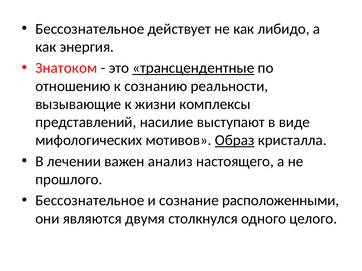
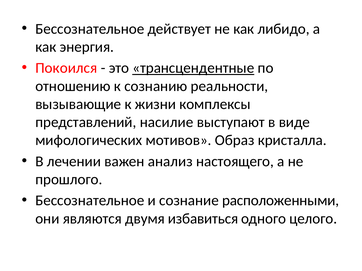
Знатоком: Знатоком -> Покоился (66, 68)
Образ underline: present -> none (235, 141)
столкнулся: столкнулся -> избавиться (203, 219)
